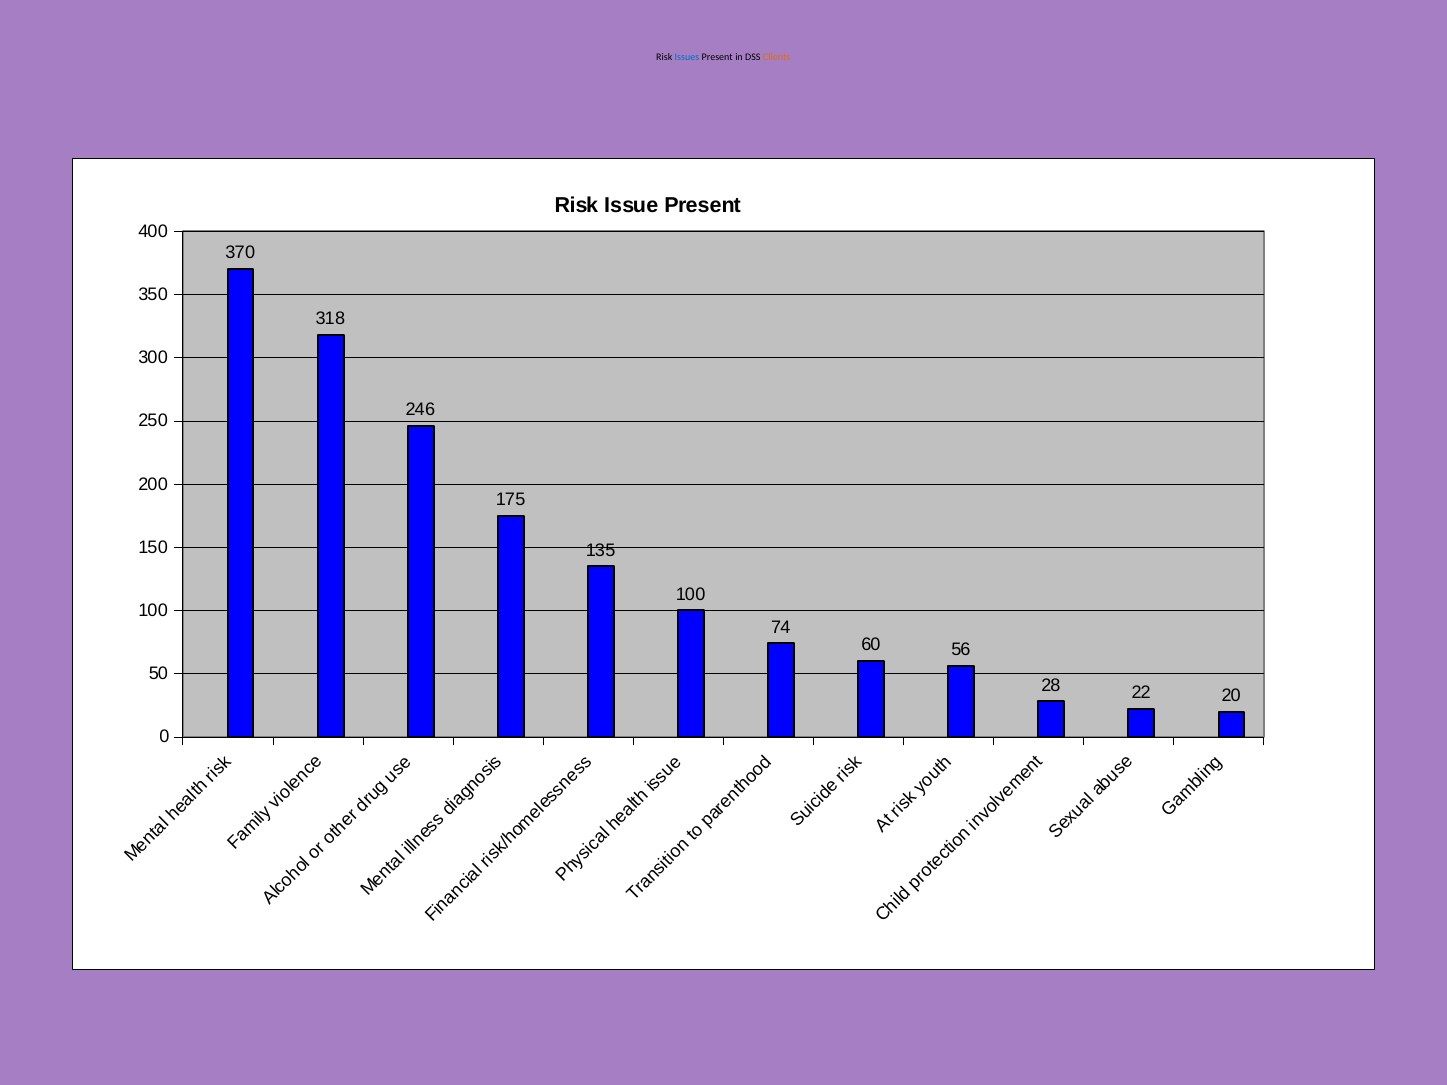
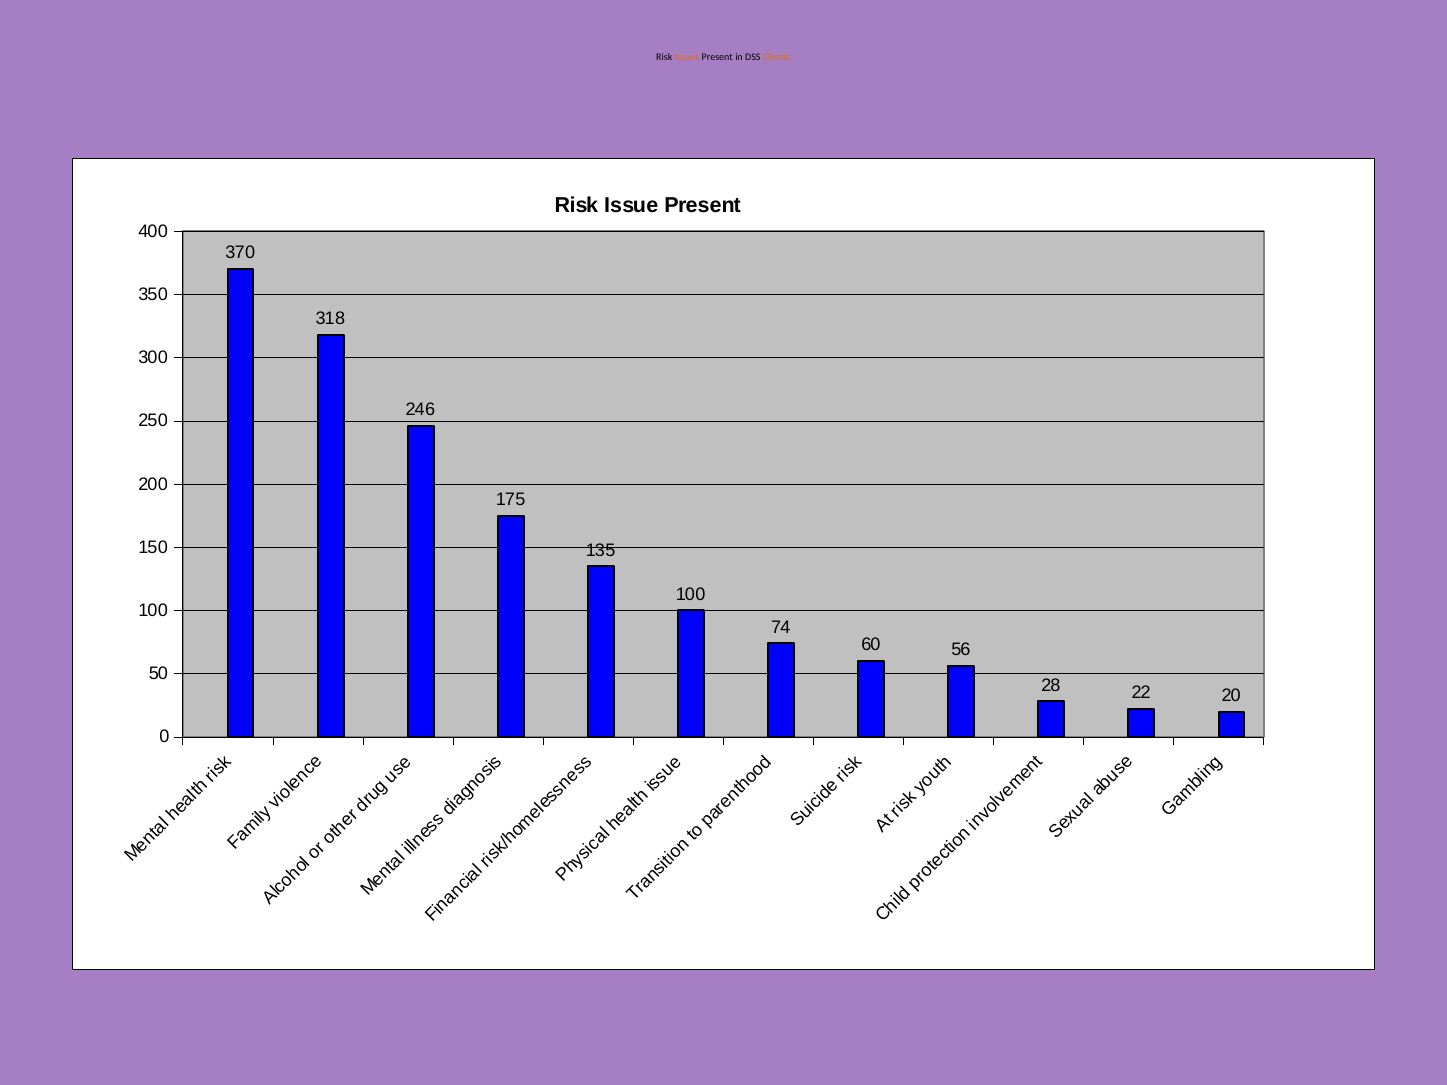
Issues colour: blue -> orange (687, 57)
